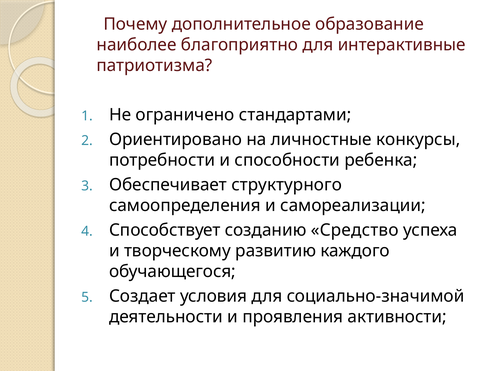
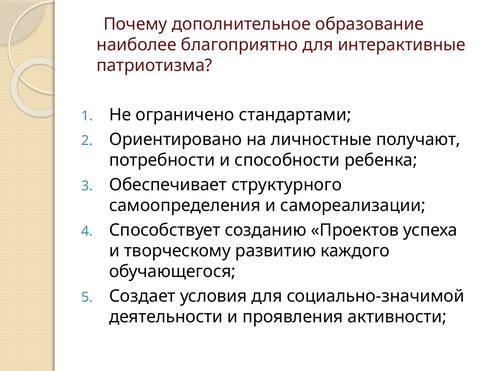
конкурсы: конкурсы -> получают (418, 139)
Средство: Средство -> Проектов (355, 230)
